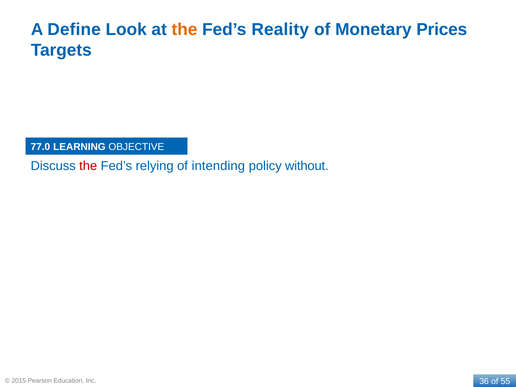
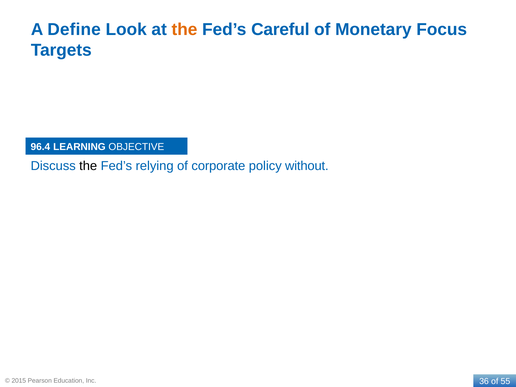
Reality: Reality -> Careful (280, 30)
Prices: Prices -> Focus (442, 30)
77.0: 77.0 -> 96.4 (40, 147)
the colour: red -> black (88, 166)
intending: intending -> corporate (218, 166)
